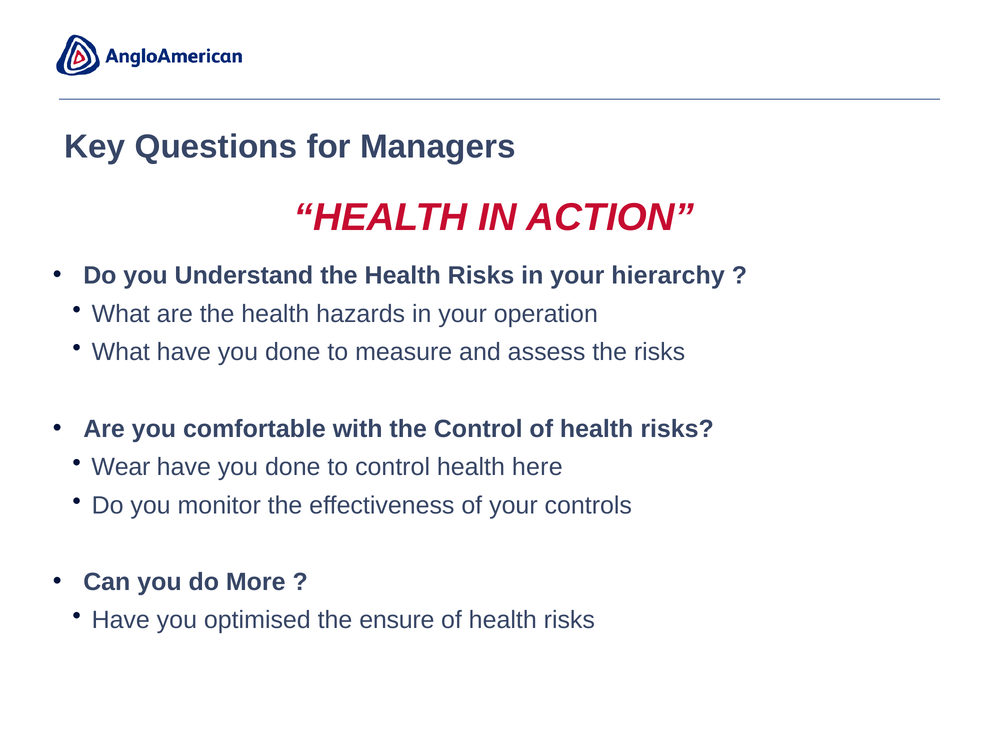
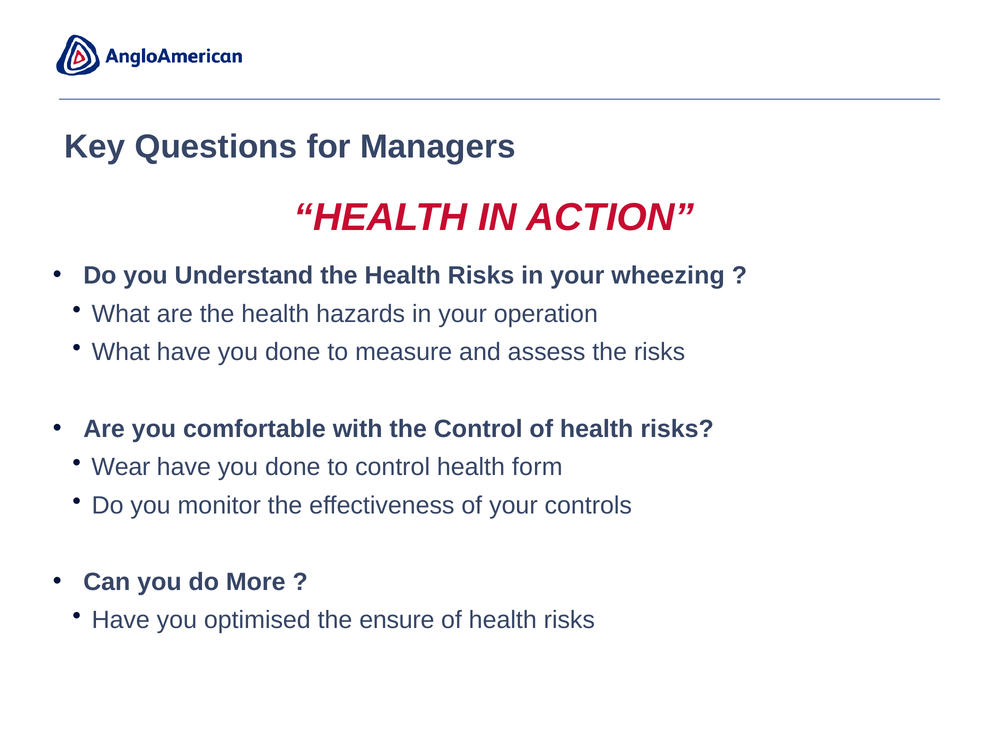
hierarchy: hierarchy -> wheezing (668, 276)
here: here -> form (537, 467)
